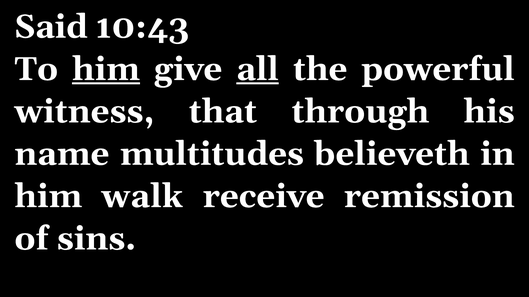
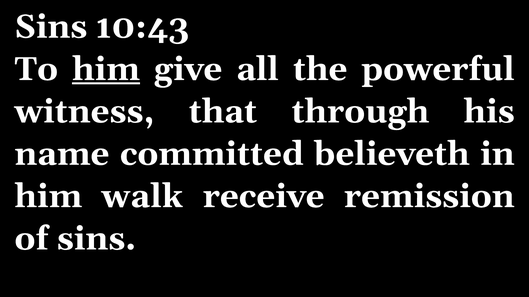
Said: Said -> Sins (51, 27)
all underline: present -> none (258, 69)
multitudes: multitudes -> committed (212, 154)
